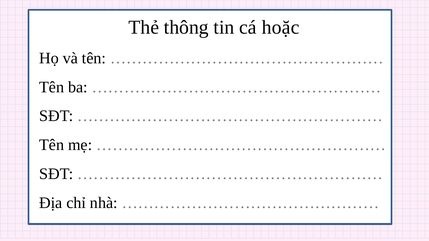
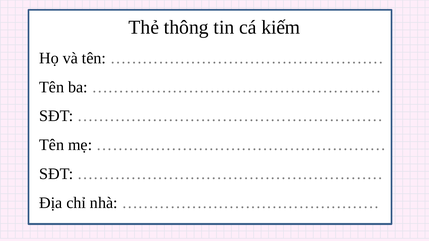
hoặc: hoặc -> kiếm (281, 27)
